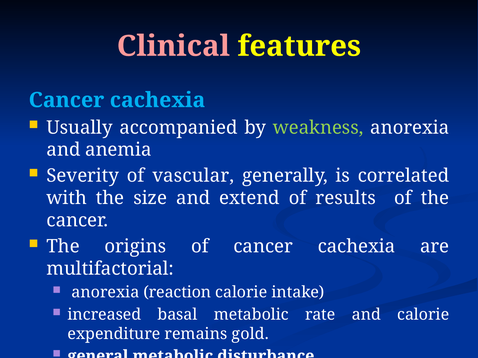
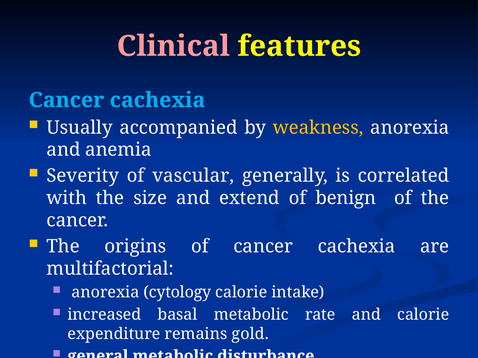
weakness colour: light green -> yellow (318, 128)
results: results -> benign (346, 198)
reaction: reaction -> cytology (177, 293)
